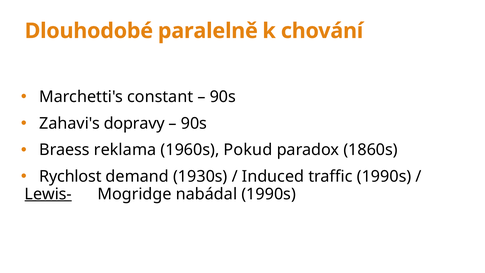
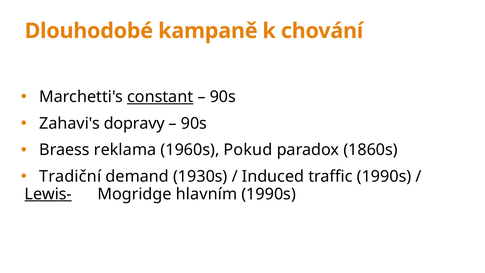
paralelně: paralelně -> kampaně (208, 31)
constant underline: none -> present (160, 97)
Rychlost: Rychlost -> Tradiční (70, 176)
nabádal: nabádal -> hlavním (206, 194)
